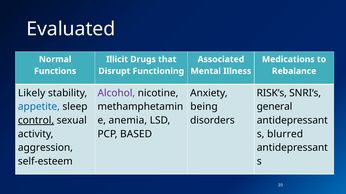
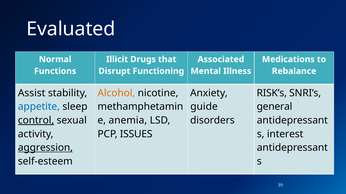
Likely: Likely -> Assist (32, 93)
Alcohol colour: purple -> orange (116, 93)
being: being -> guide (204, 107)
BASED: BASED -> ISSUES (136, 134)
blurred: blurred -> interest (285, 134)
aggression underline: none -> present (45, 148)
